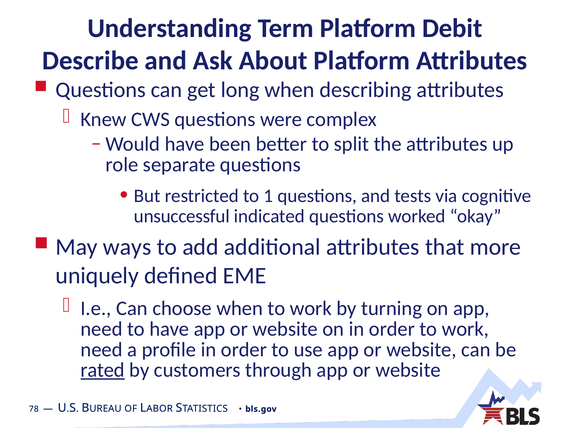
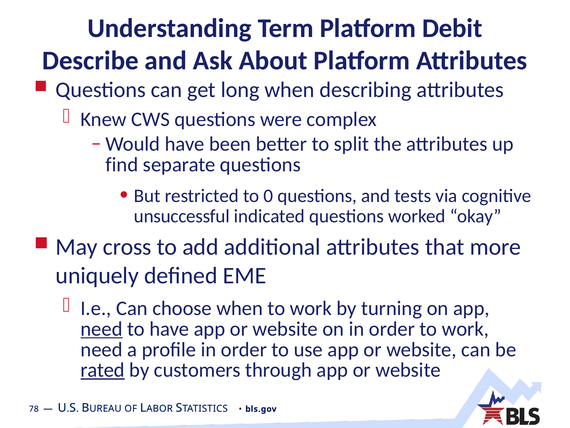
role: role -> find (122, 165)
1: 1 -> 0 (268, 195)
ways: ways -> cross (127, 247)
need underline: none -> present (102, 329)
